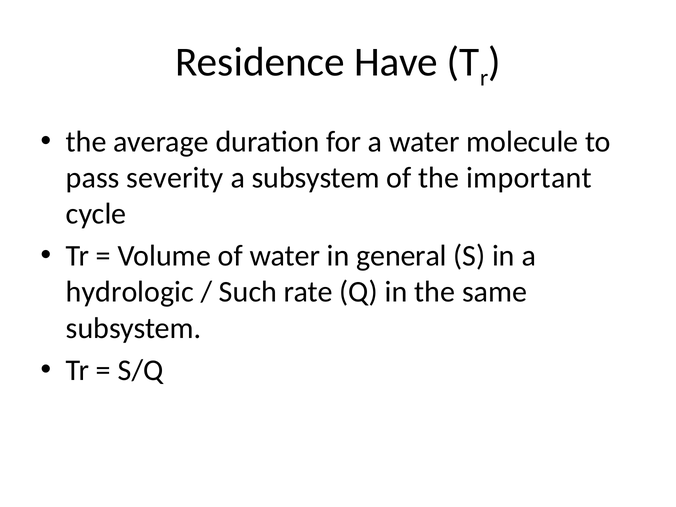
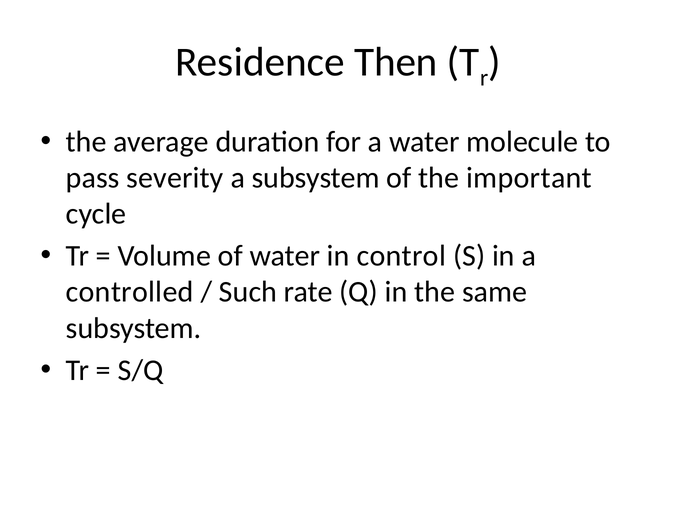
Have: Have -> Then (396, 62)
general: general -> control (401, 256)
hydrologic: hydrologic -> controlled (130, 292)
